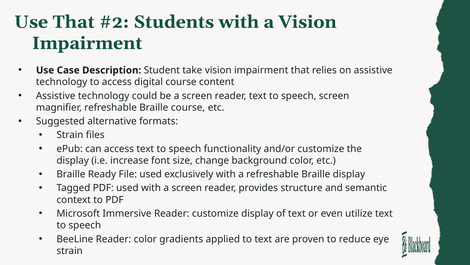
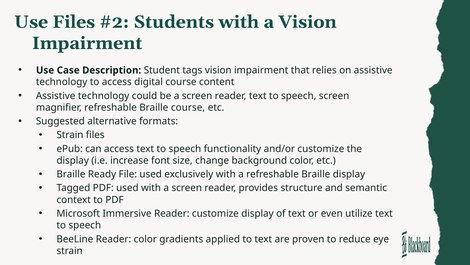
Use That: That -> Files (74, 22)
take: take -> tags (192, 70)
